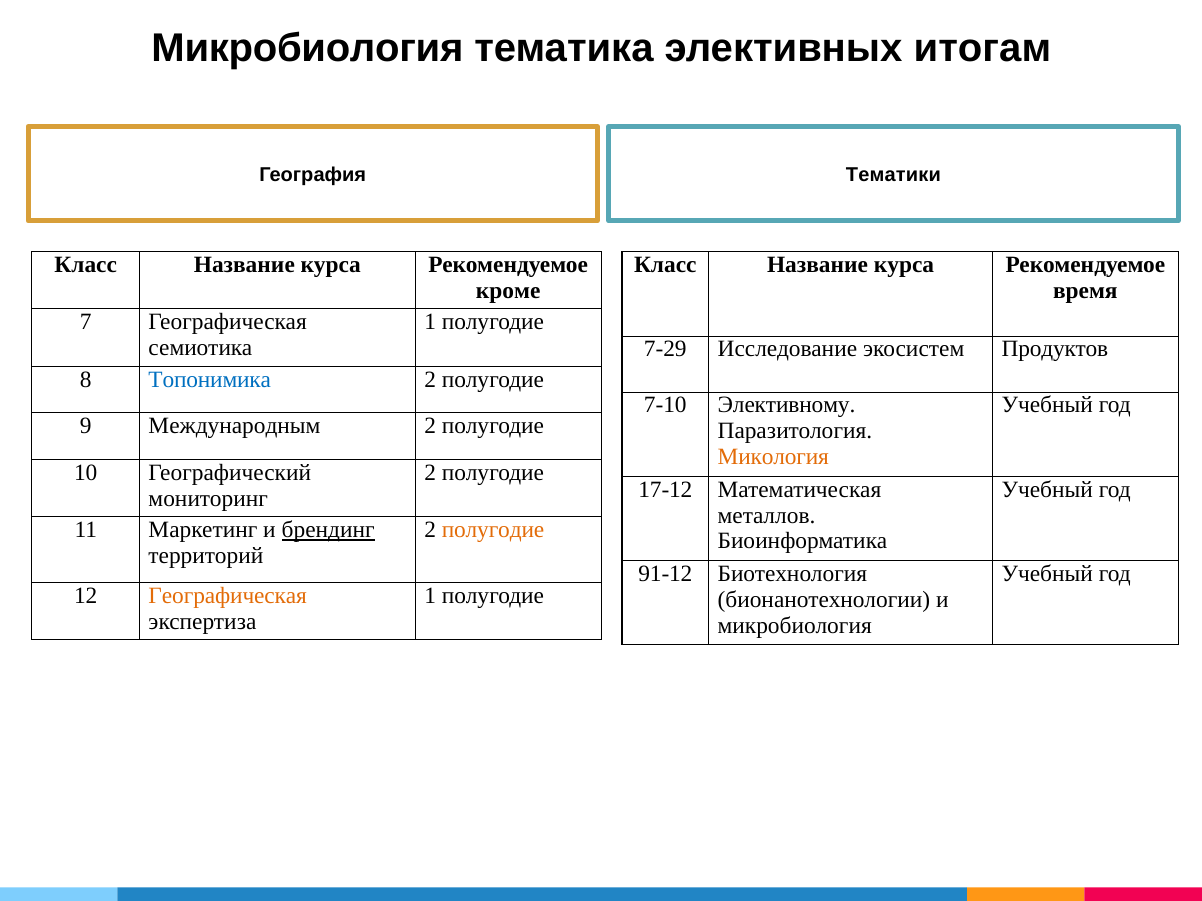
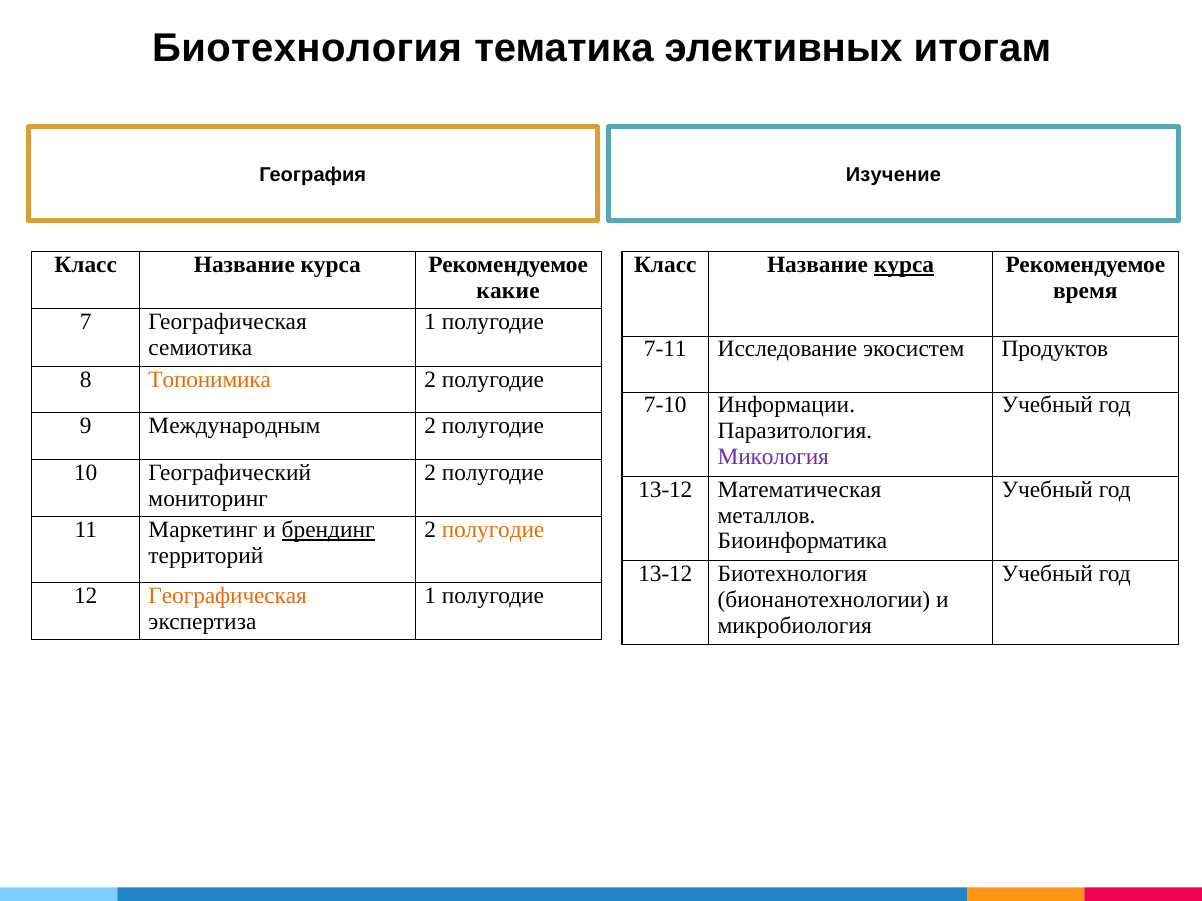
Микробиология: Микробиология -> Биотехнология (307, 48)
Тематики: Тематики -> Изучение (893, 175)
курса underline: none -> present (904, 265)
кроме: кроме -> какие (508, 291)
7-29: 7-29 -> 7-11 (665, 349)
Топонимика colour: blue -> orange (210, 380)
Элективному: Элективному -> Информации (786, 406)
Микология colour: orange -> purple (773, 457)
17-12: 17-12 -> 13-12 (665, 490)
91-12: 91-12 -> 13-12 (665, 574)
